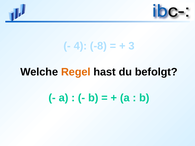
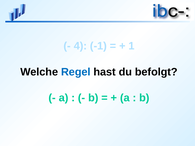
-8: -8 -> -1 (98, 46)
3: 3 -> 1 (131, 46)
Regel colour: orange -> blue (76, 72)
